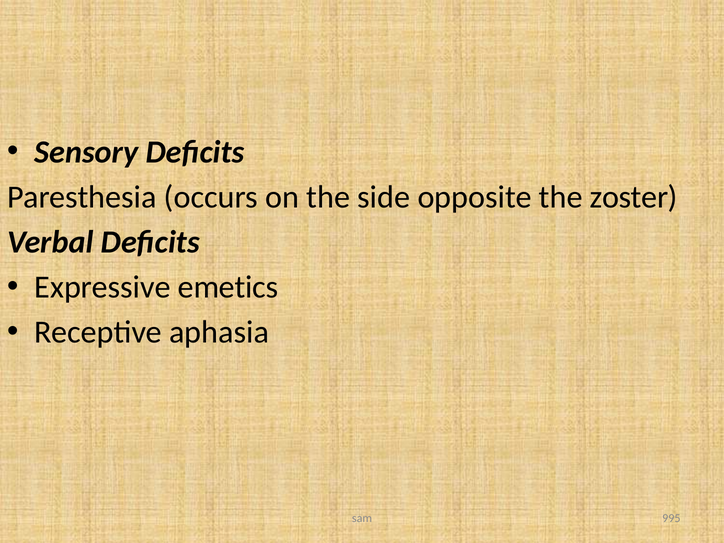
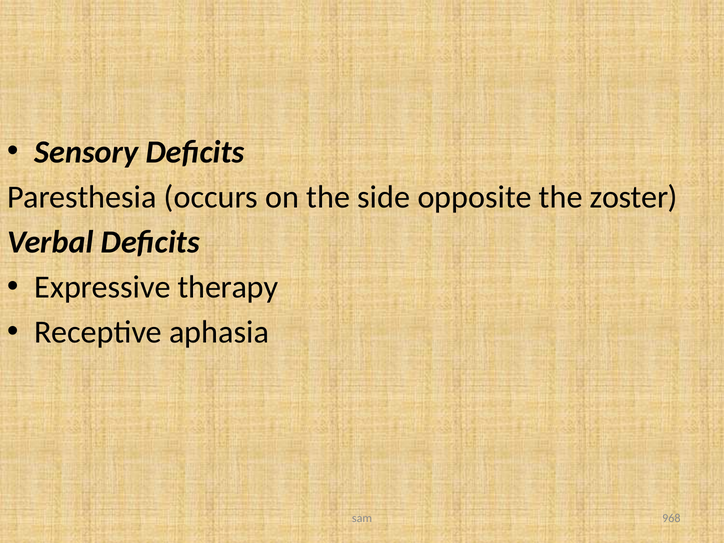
emetics: emetics -> therapy (228, 287)
995: 995 -> 968 (671, 518)
